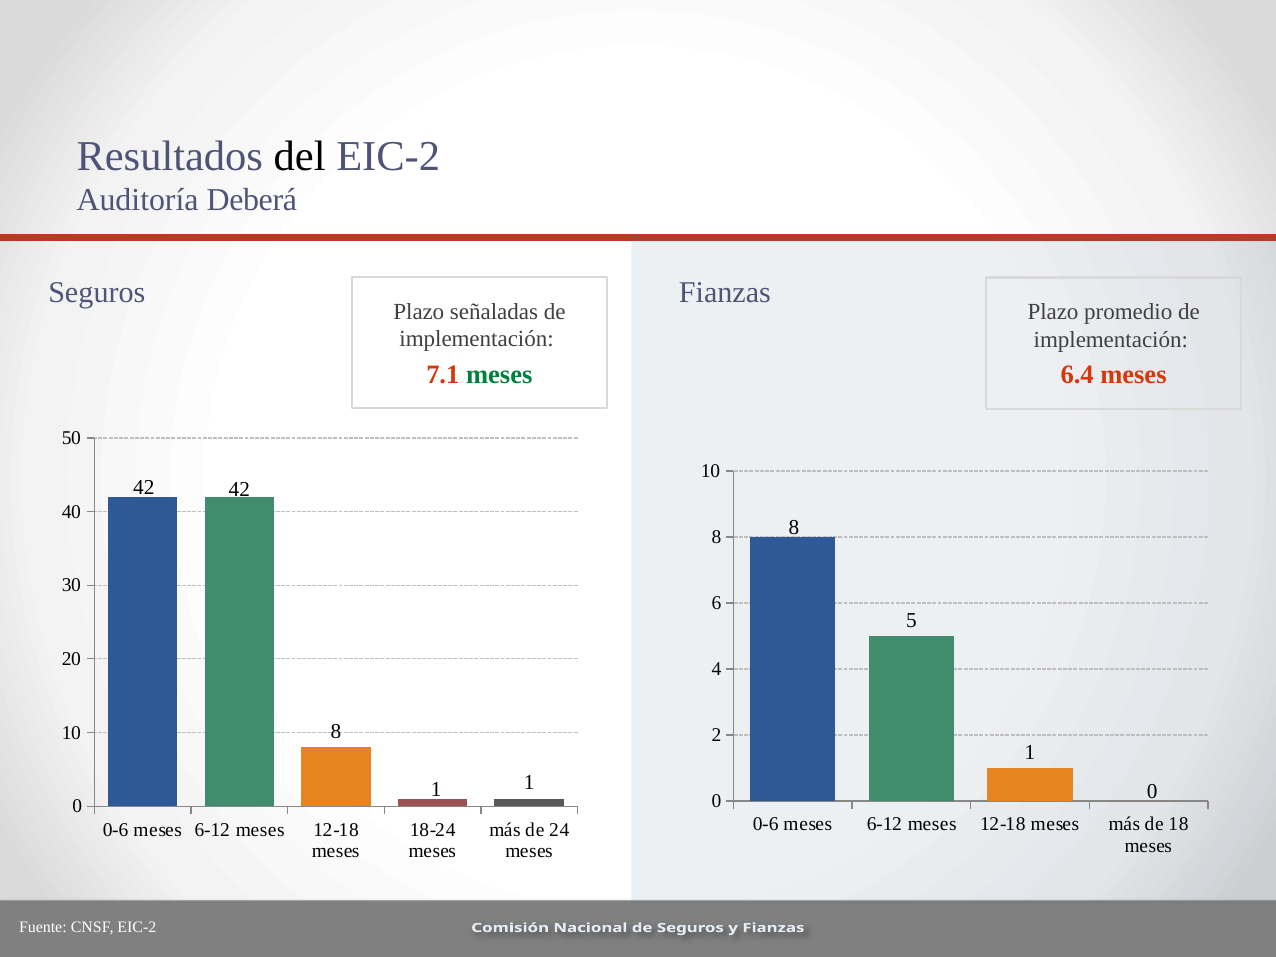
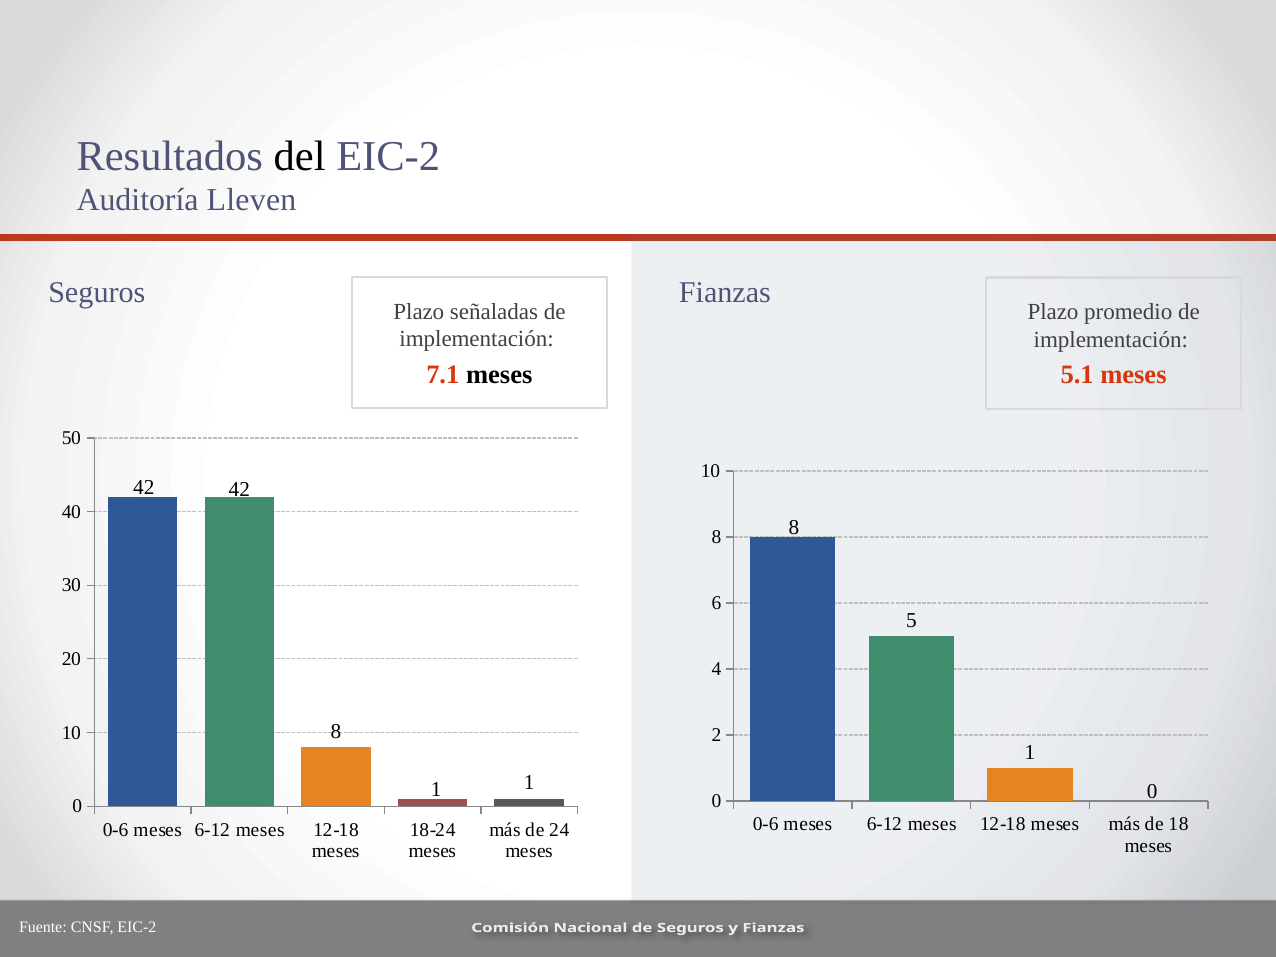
Deberá: Deberá -> Lleven (251, 200)
meses colour: green -> black (499, 375)
6.4: 6.4 -> 5.1 (1077, 375)
